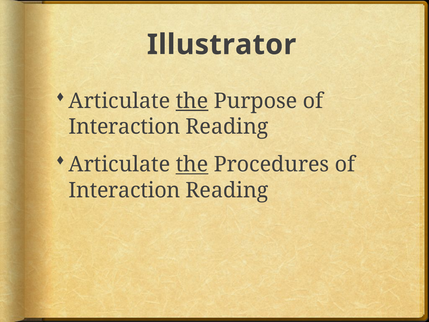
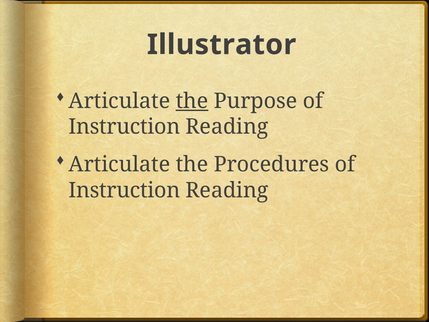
Interaction: Interaction -> Instruction (124, 127)
the underline: present -> none (192, 164)
Interaction: Interaction -> Instruction (124, 190)
